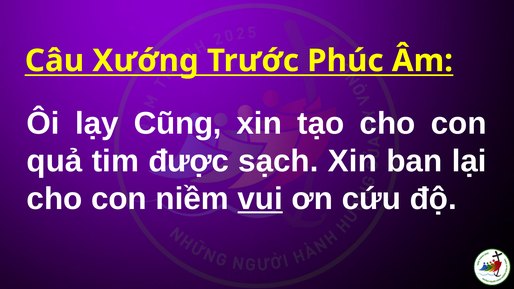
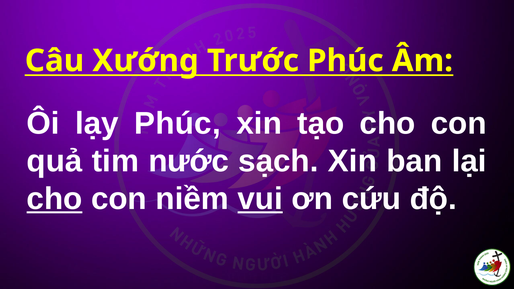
lạy Cũng: Cũng -> Phúc (177, 124)
được: được -> nước (189, 161)
cho underline: none -> present (54, 199)
